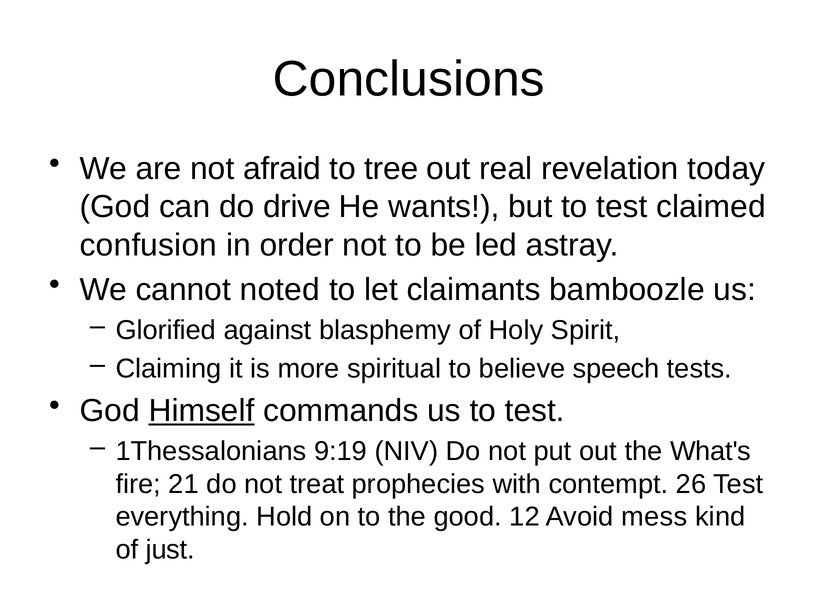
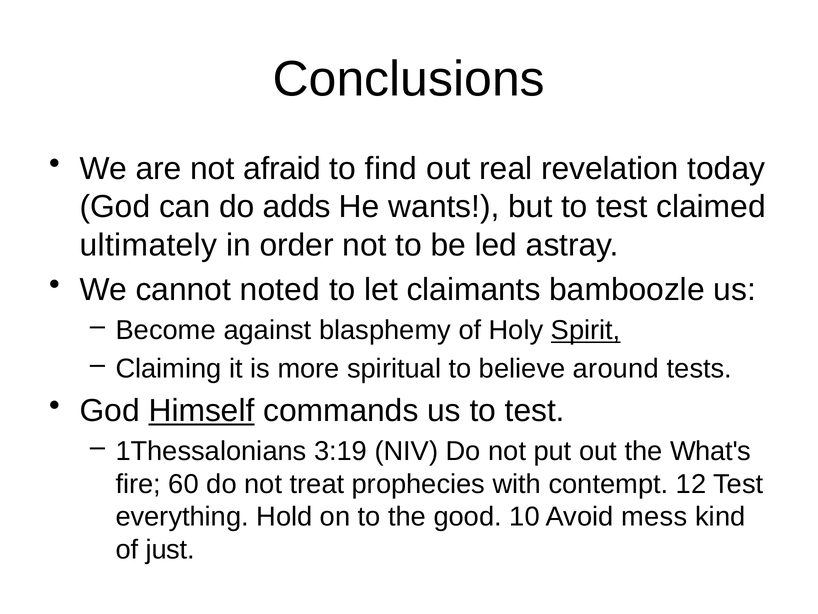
tree: tree -> find (391, 169)
drive: drive -> adds (297, 207)
confusion: confusion -> ultimately (148, 245)
Glorified: Glorified -> Become (166, 330)
Spirit underline: none -> present (586, 330)
speech: speech -> around (616, 368)
9:19: 9:19 -> 3:19 (341, 451)
21: 21 -> 60 (184, 484)
26: 26 -> 12 (691, 484)
12: 12 -> 10 (525, 516)
